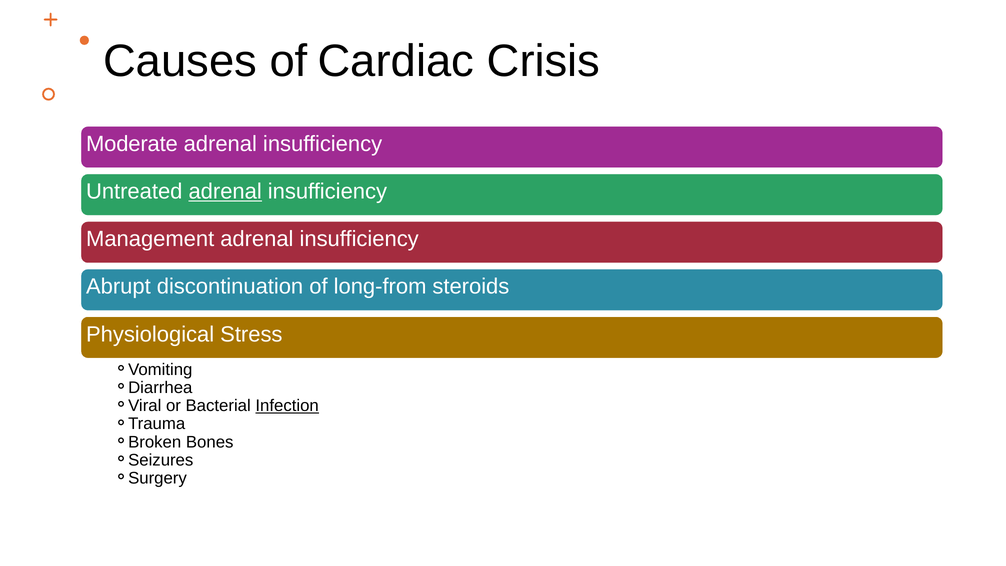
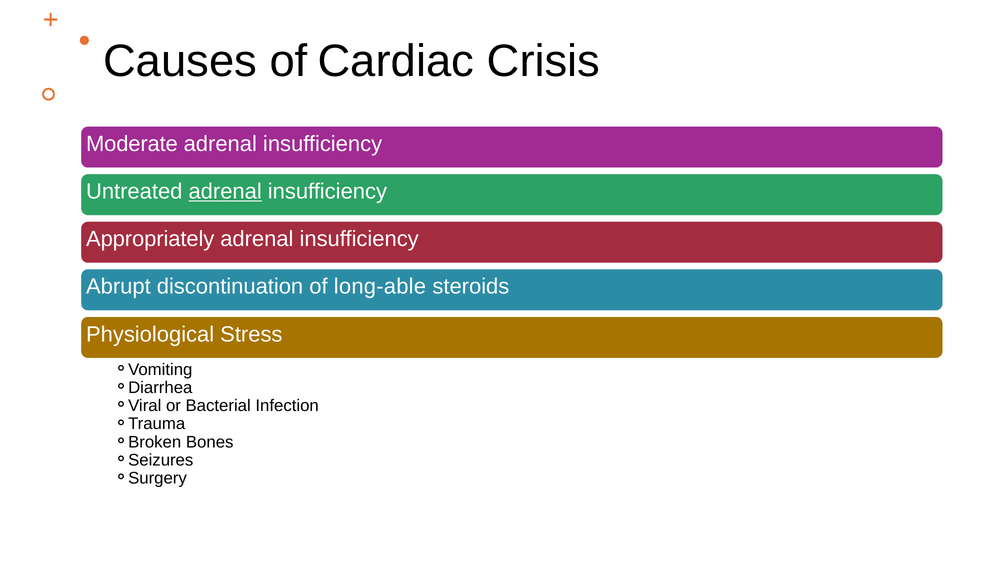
Management: Management -> Appropriately (150, 239)
long-from: long-from -> long-able (380, 287)
Infection underline: present -> none (287, 406)
